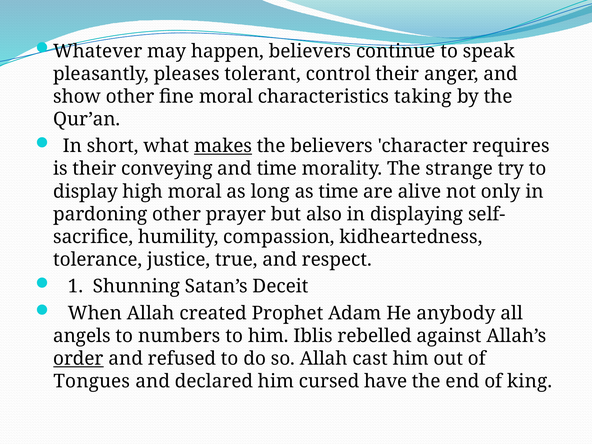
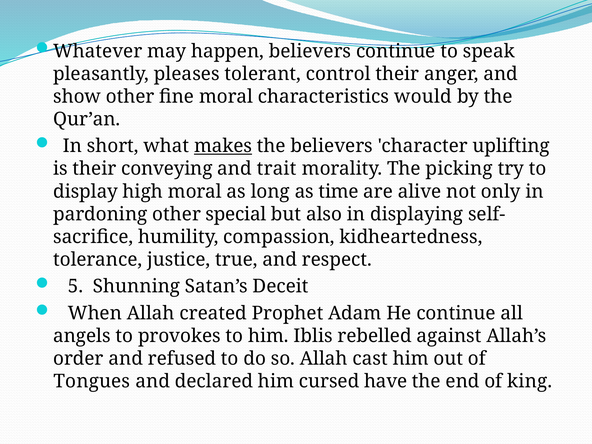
taking: taking -> would (423, 96)
requires: requires -> uplifting (511, 146)
and time: time -> trait (277, 169)
strange: strange -> picking (459, 169)
prayer: prayer -> special (236, 214)
1: 1 -> 5 (76, 286)
He anybody: anybody -> continue (456, 313)
numbers: numbers -> provokes (179, 336)
order underline: present -> none (78, 359)
